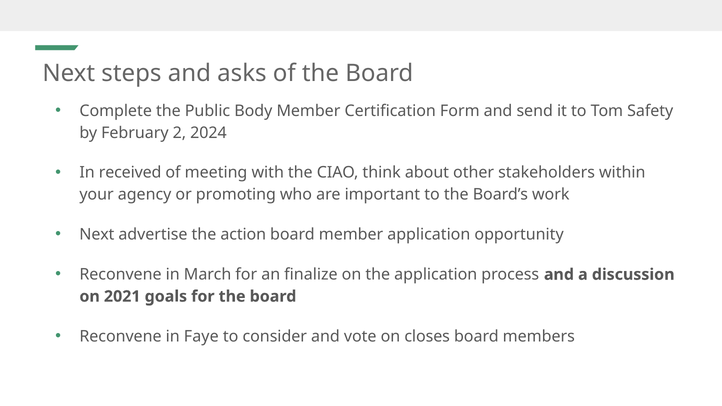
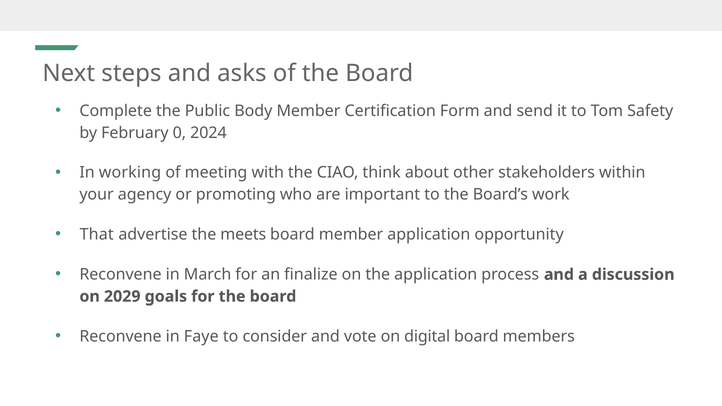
2: 2 -> 0 (179, 133)
received: received -> working (130, 173)
Next: Next -> That (97, 235)
action: action -> meets (243, 235)
2021: 2021 -> 2029 (122, 297)
closes: closes -> digital (427, 336)
